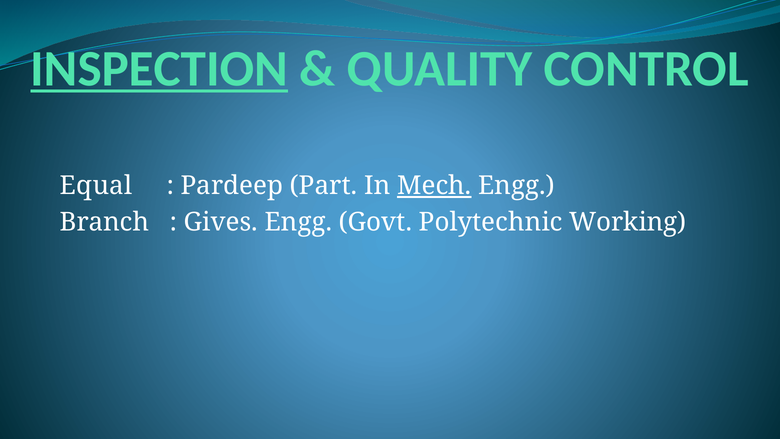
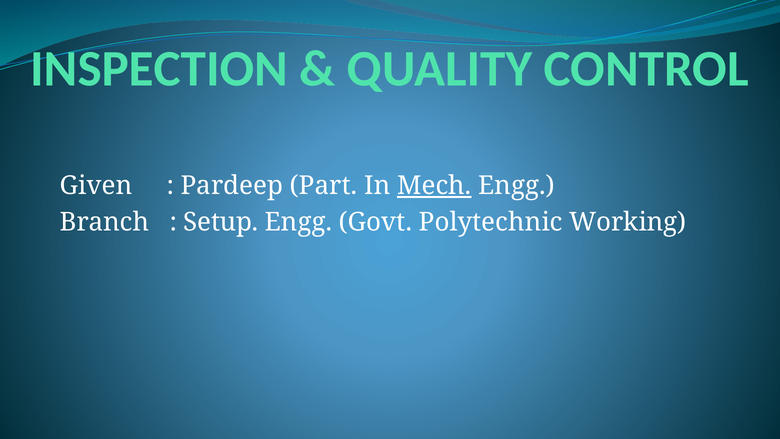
INSPECTION underline: present -> none (159, 69)
Equal: Equal -> Given (96, 186)
Gives: Gives -> Setup (221, 222)
